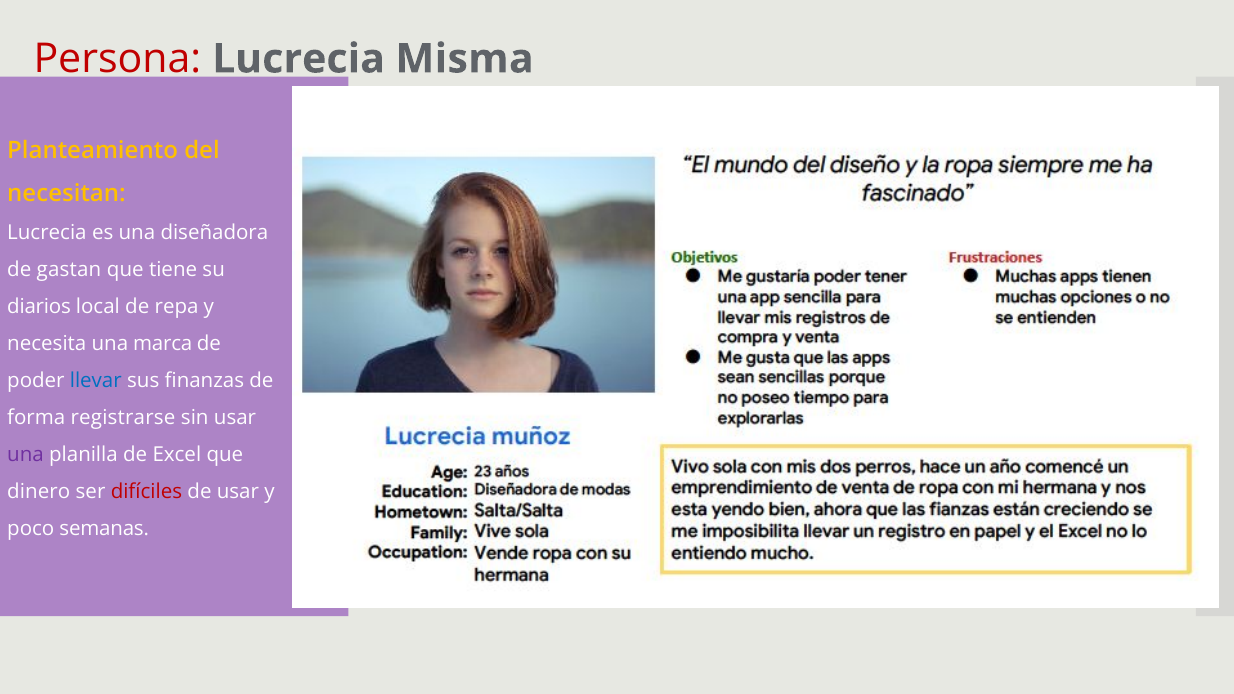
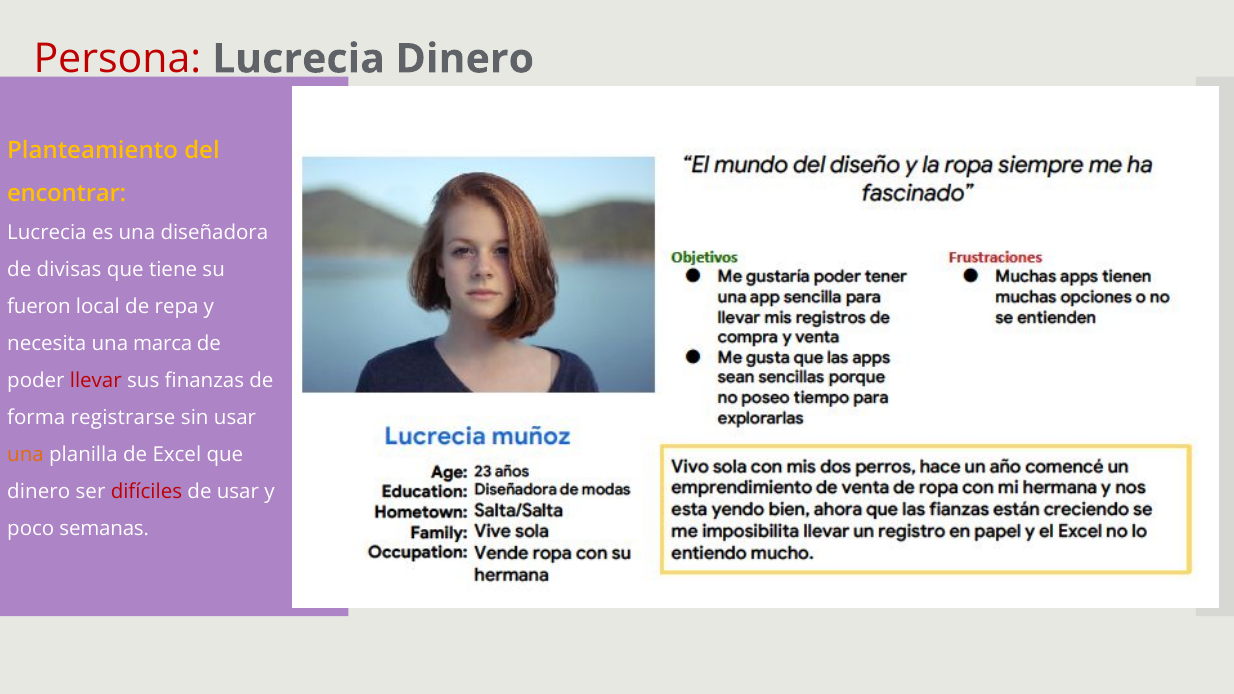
Lucrecia Misma: Misma -> Dinero (465, 59)
necesitan: necesitan -> encontrar (67, 194)
gastan: gastan -> divisas (69, 270)
diarios: diarios -> fueron (39, 307)
llevar colour: blue -> red (96, 381)
una colour: purple -> orange (25, 455)
